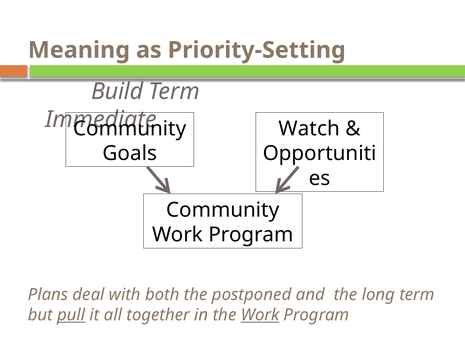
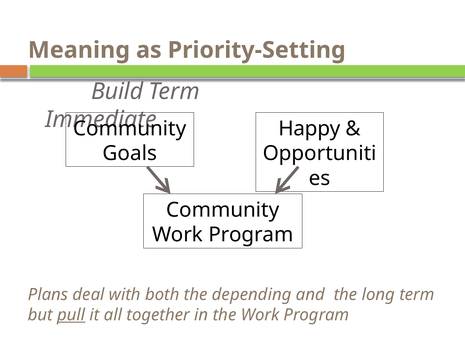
Watch: Watch -> Happy (309, 129)
postponed: postponed -> depending (252, 294)
Work underline: present -> none (260, 315)
